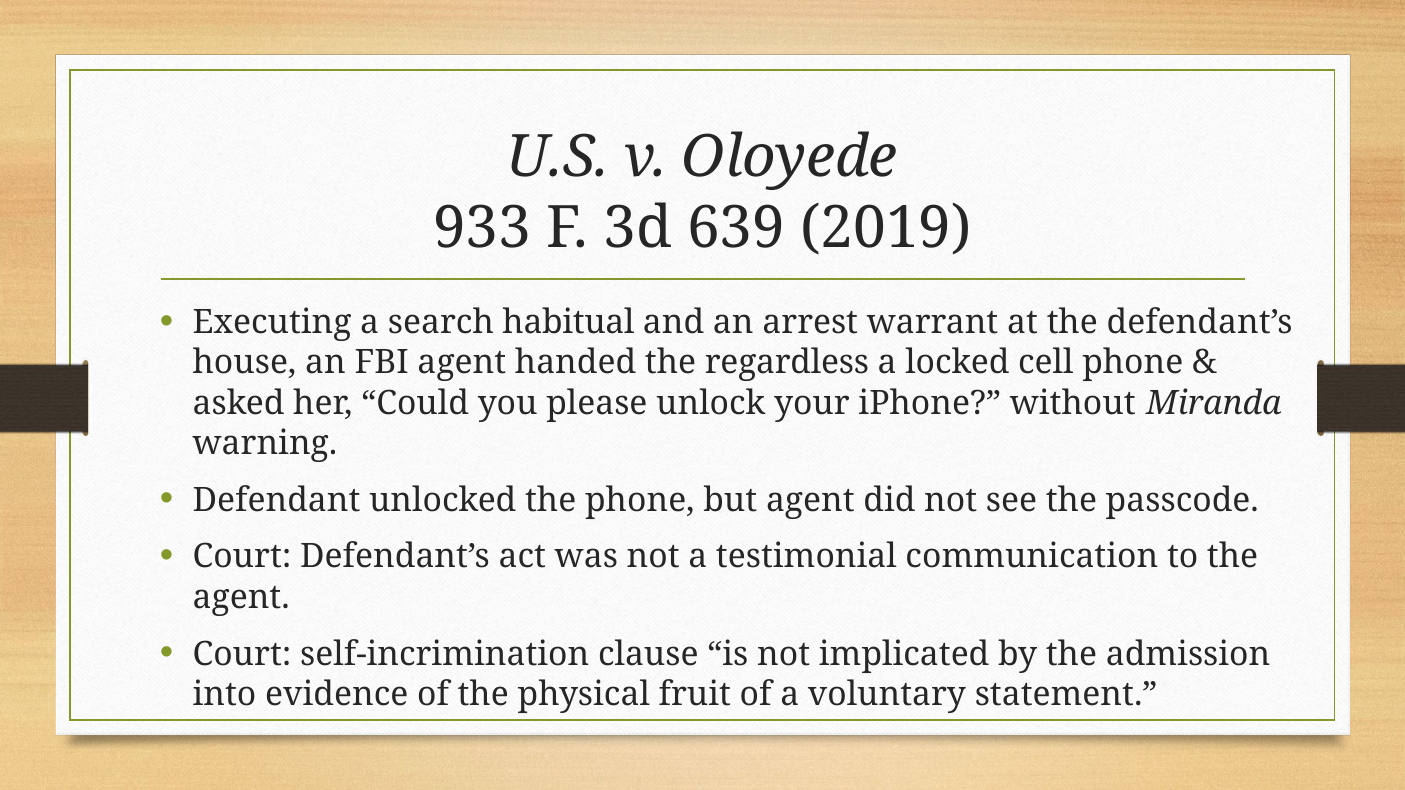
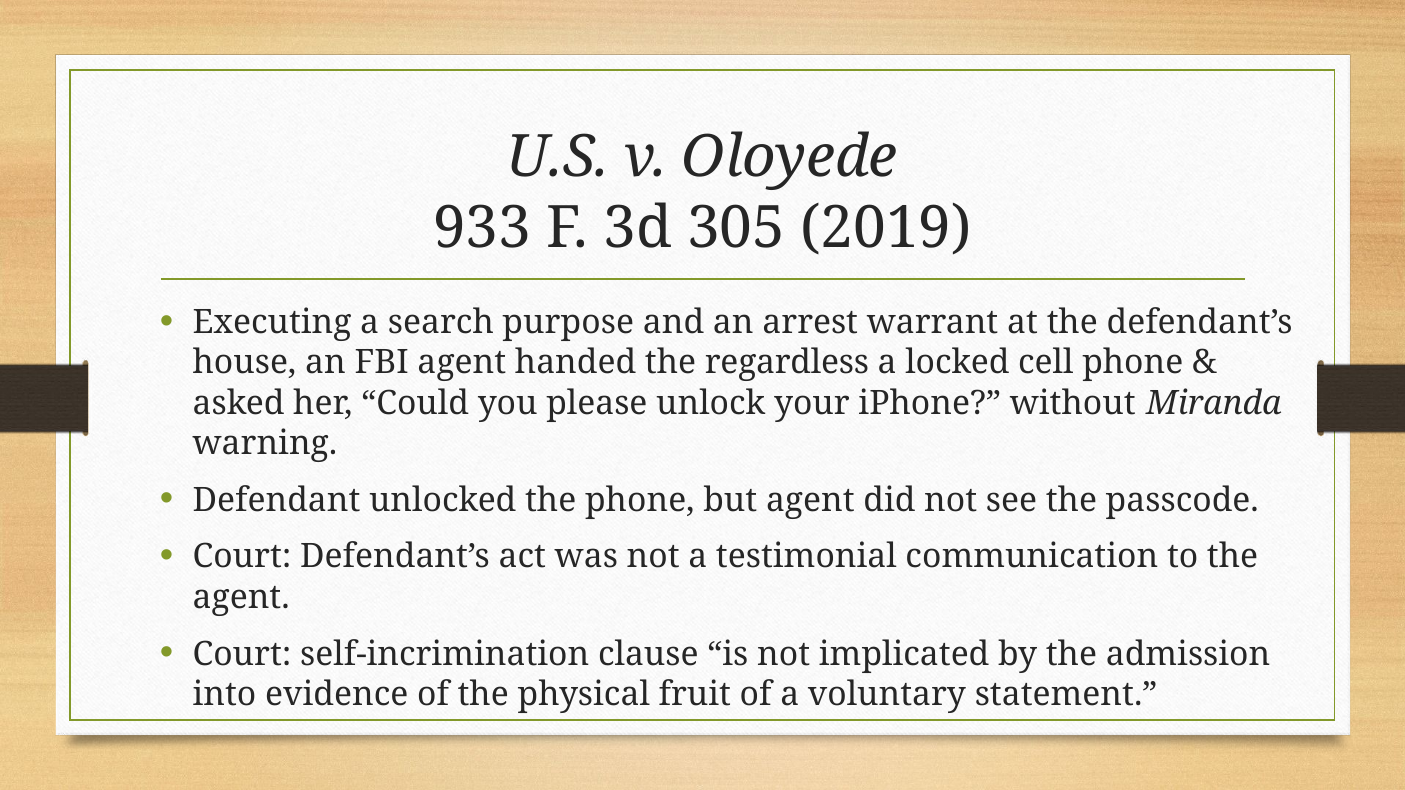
639: 639 -> 305 (736, 228)
habitual: habitual -> purpose (568, 322)
